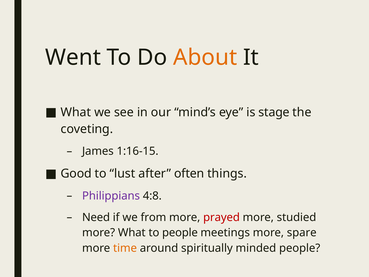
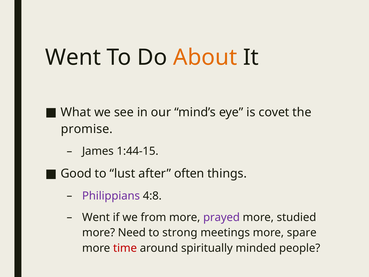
stage: stage -> covet (274, 112)
coveting: coveting -> promise (87, 129)
1:16-15: 1:16-15 -> 1:44-15 (138, 151)
Need: Need -> Went (96, 217)
prayed colour: red -> purple (221, 217)
more What: What -> Need (132, 233)
to people: people -> strong (180, 233)
time colour: orange -> red (125, 248)
